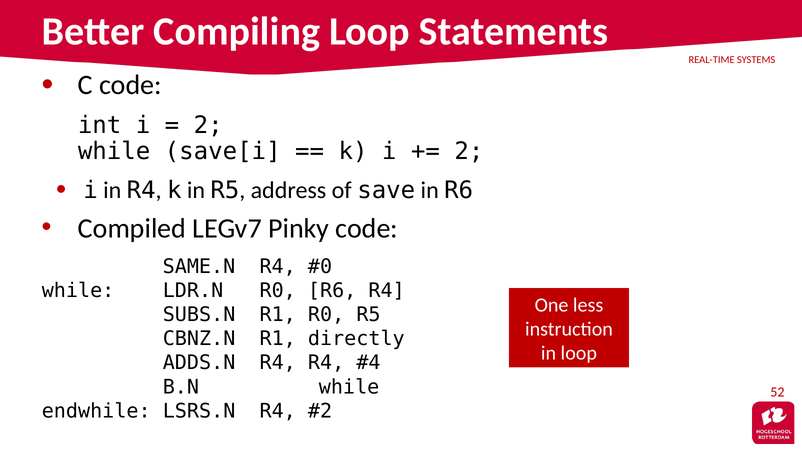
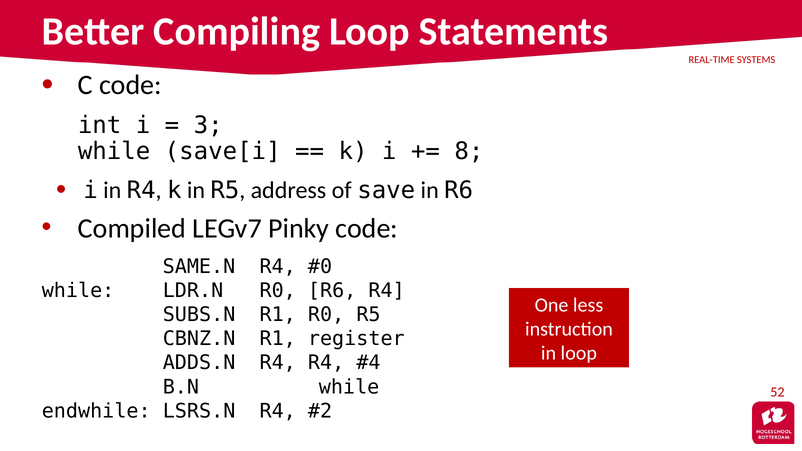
2: 2 -> 3 (208, 125)
2: 2 -> 8 (469, 151)
directly: directly -> register (356, 339)
